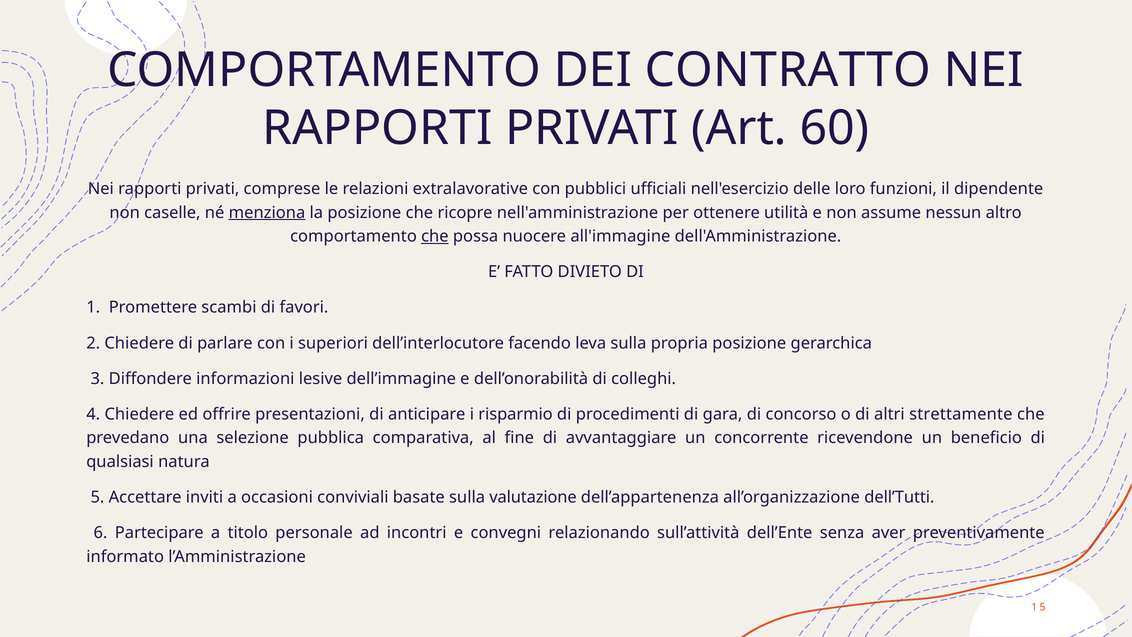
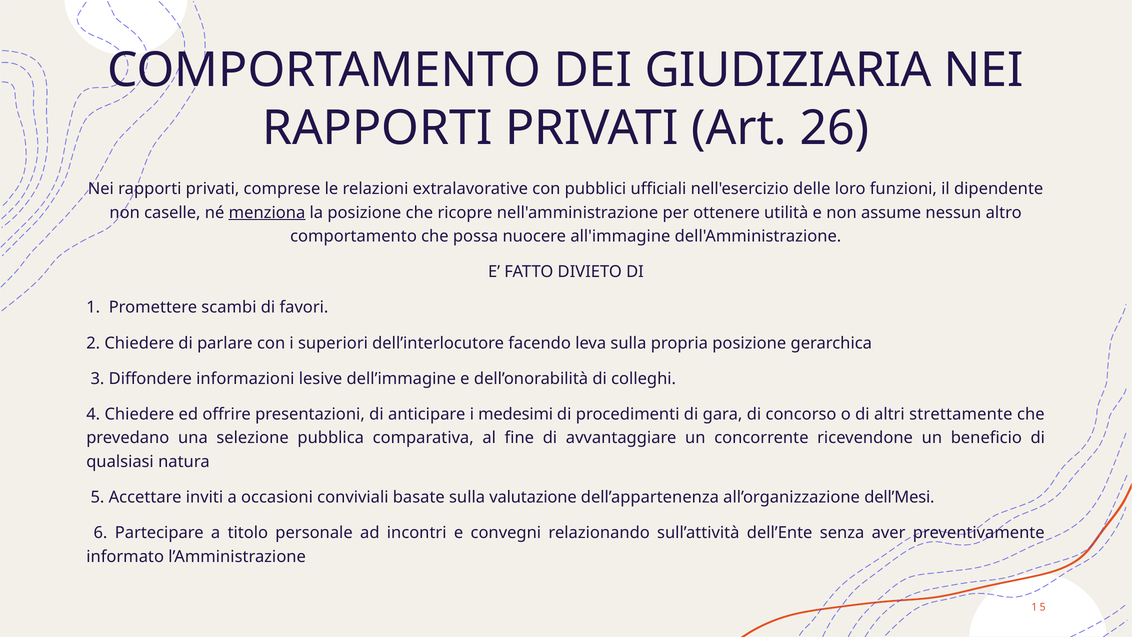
CONTRATTO: CONTRATTO -> GIUDIZIARIA (788, 70)
60: 60 -> 26 (834, 128)
che underline: present -> none (435, 236)
risparmio: risparmio -> medesimi (516, 414)
dell’Tutti: dell’Tutti -> dell’Mesi (899, 497)
